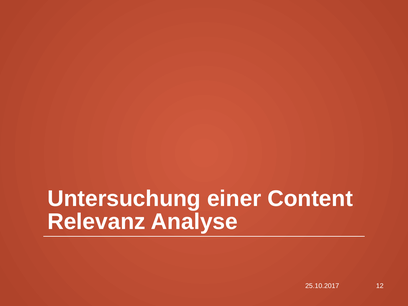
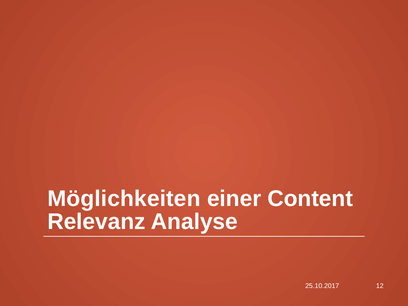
Untersuchung: Untersuchung -> Möglichkeiten (124, 199)
